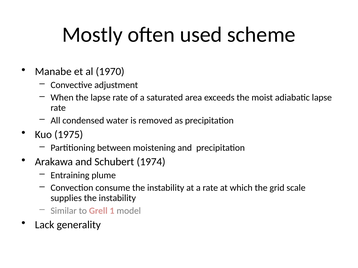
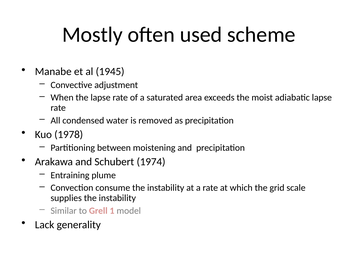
1970: 1970 -> 1945 (110, 72)
1975: 1975 -> 1978 (69, 135)
